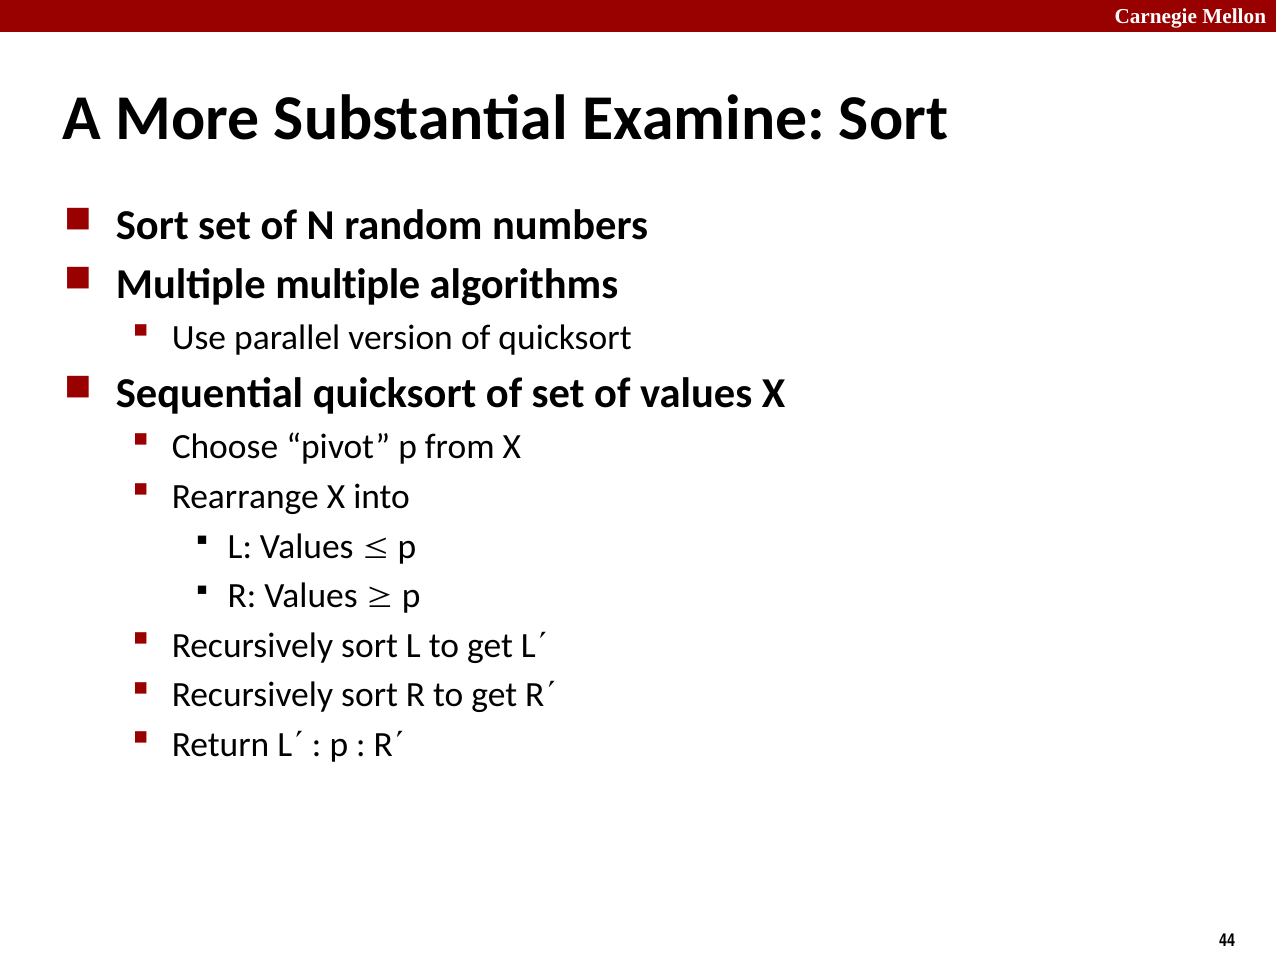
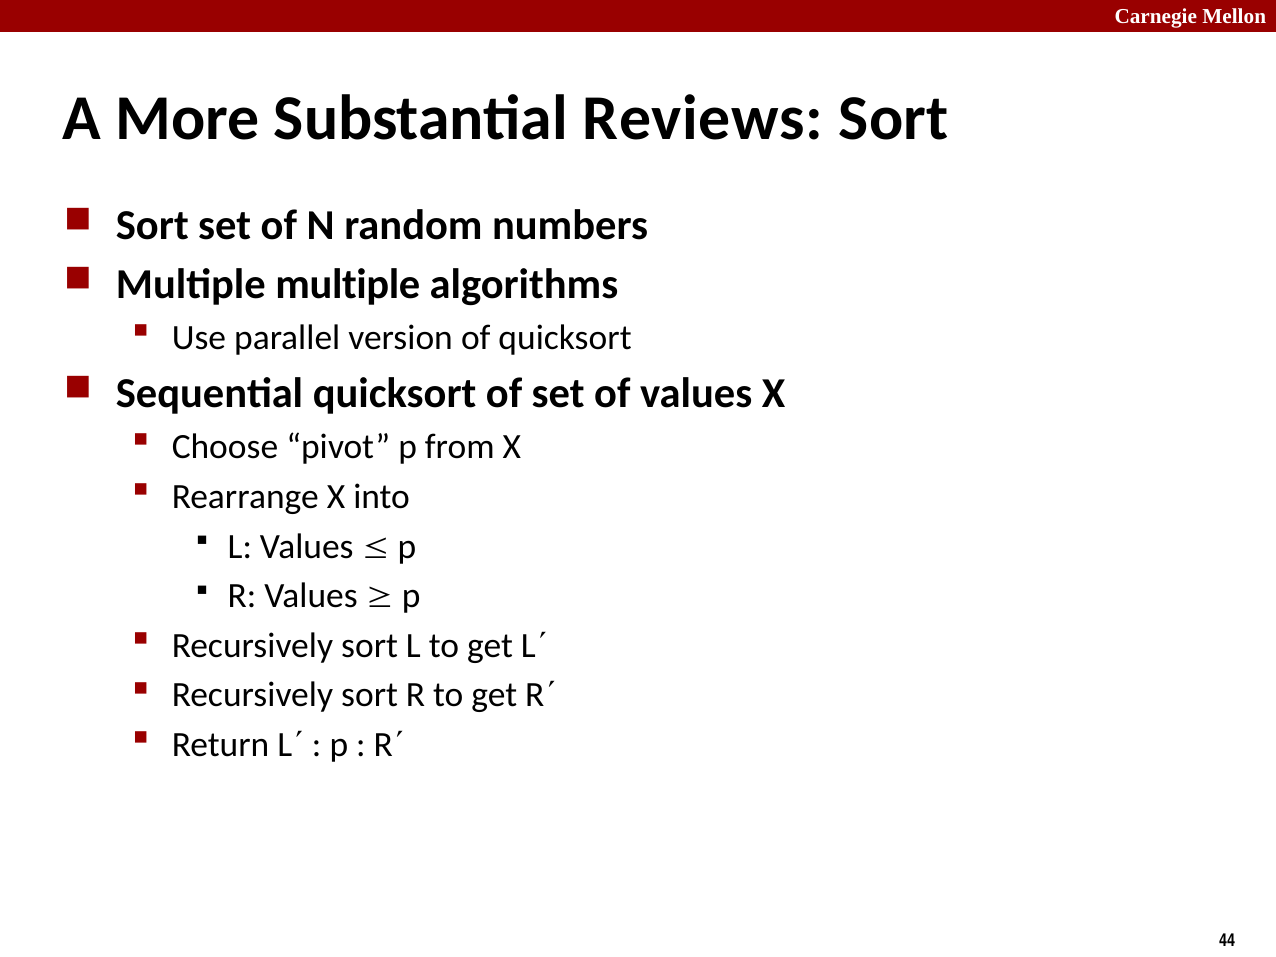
Examine: Examine -> Reviews (703, 118)
